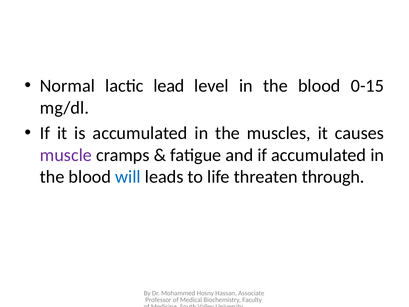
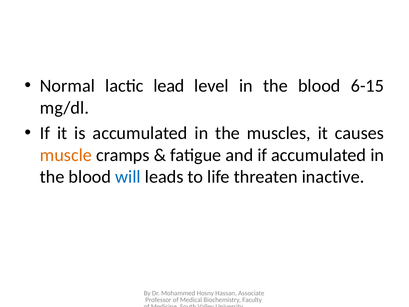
0-15: 0-15 -> 6-15 (367, 86)
muscle colour: purple -> orange (66, 155)
through: through -> inactive (333, 177)
